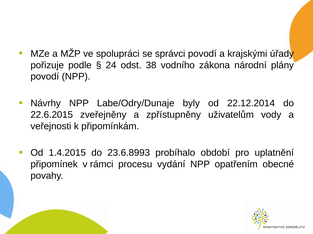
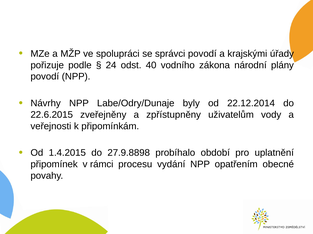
38: 38 -> 40 (151, 65)
23.6.8993: 23.6.8993 -> 27.9.8898 (129, 153)
